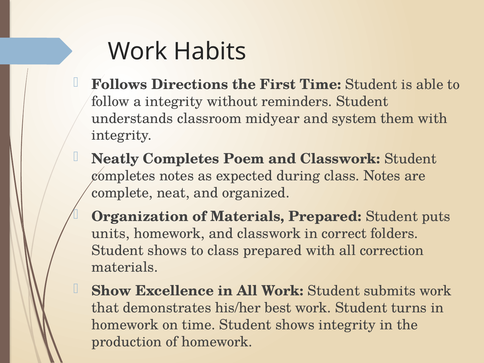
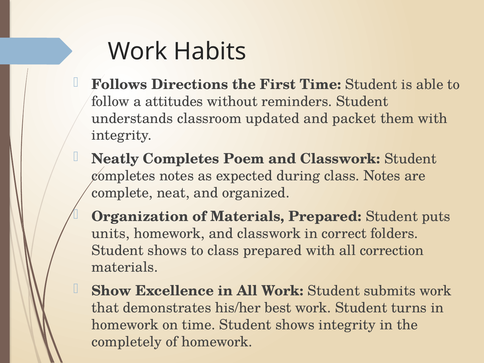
a integrity: integrity -> attitudes (174, 101)
midyear: midyear -> updated (273, 118)
system: system -> packet (354, 118)
production: production -> completely (127, 342)
